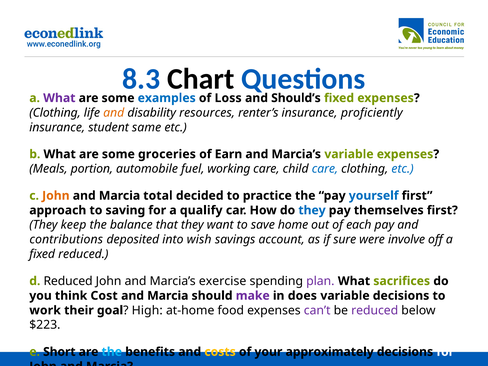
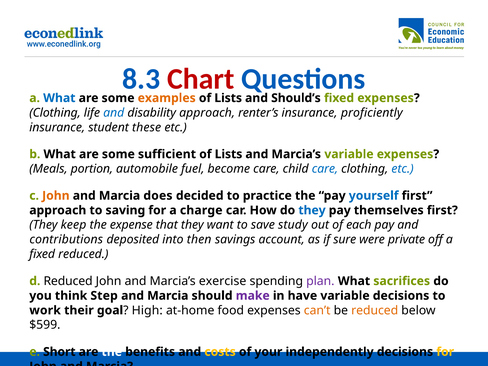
Chart colour: black -> red (201, 79)
What colour: purple -> blue (59, 98)
examples colour: blue -> orange (167, 98)
Loss: Loss -> Lists (228, 98)
and colour: orange -> blue (114, 113)
disability resources: resources -> approach (207, 113)
same: same -> these (147, 127)
groceries: groceries -> sufficient (167, 154)
Earn: Earn -> Lists (229, 154)
working: working -> become (229, 169)
total: total -> does (158, 196)
qualify: qualify -> charge (201, 210)
balance: balance -> expense (131, 225)
home: home -> study (293, 225)
wish: wish -> then (199, 240)
involve: involve -> private (407, 240)
Cost: Cost -> Step (104, 296)
does: does -> have (302, 296)
can’t colour: purple -> orange (317, 310)
reduced colour: purple -> orange (375, 310)
$223: $223 -> $599 (45, 325)
the colour: light blue -> white (112, 352)
approximately: approximately -> independently (330, 352)
for colour: white -> yellow (445, 352)
